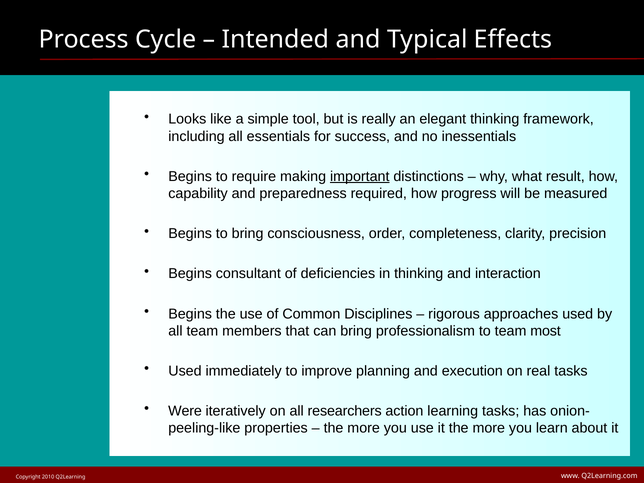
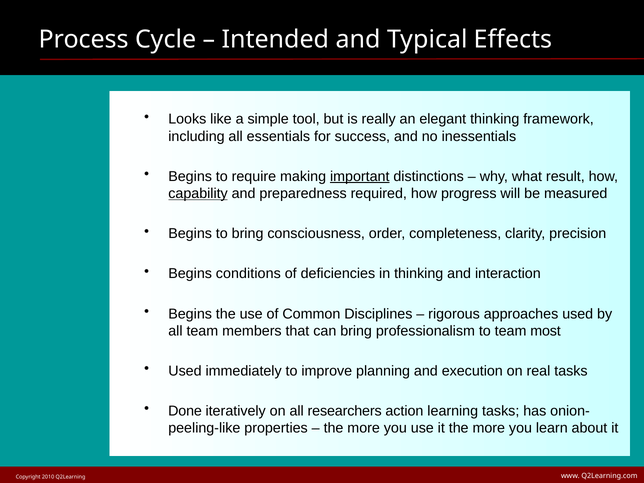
capability underline: none -> present (198, 194)
consultant: consultant -> conditions (248, 274)
Were: Were -> Done (185, 411)
